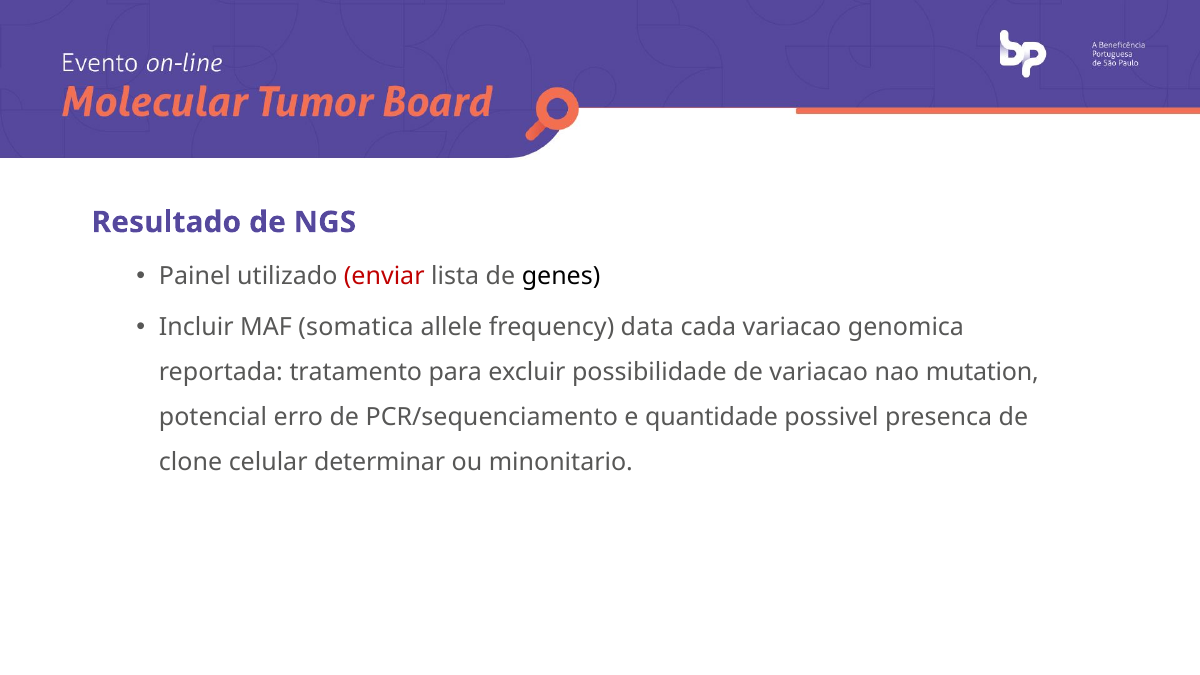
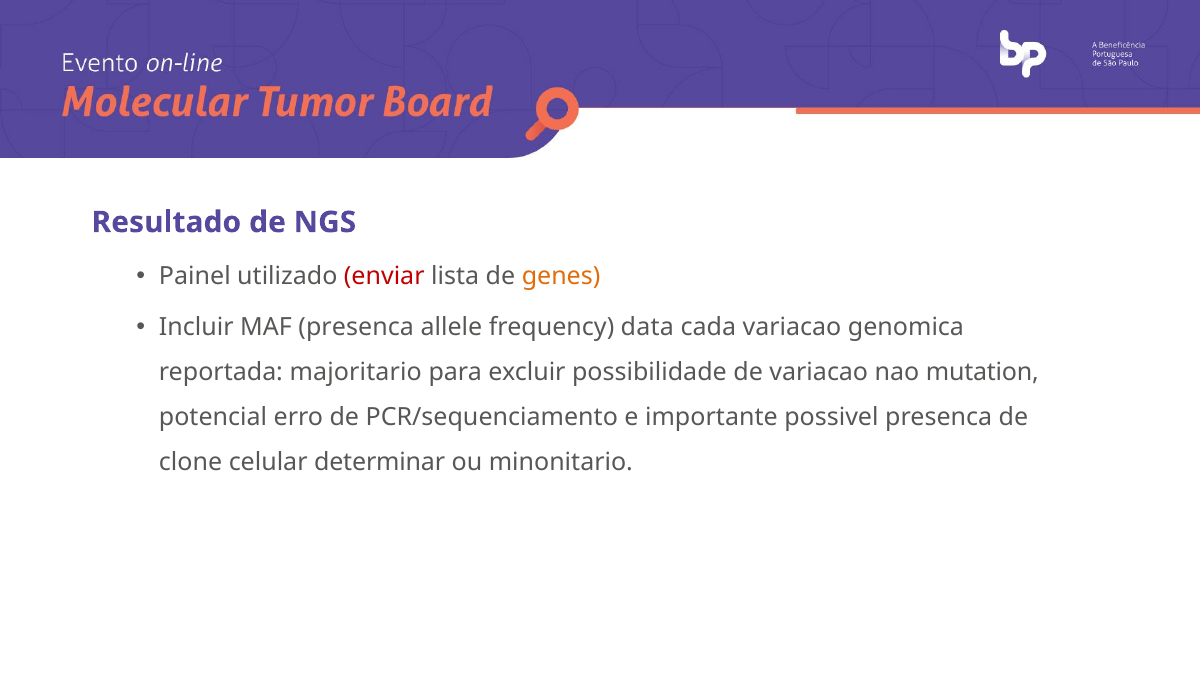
genes colour: black -> orange (561, 276)
MAF somatica: somatica -> presenca (356, 327)
tratamento: tratamento -> majoritario (356, 372)
quantidade: quantidade -> importante (711, 417)
